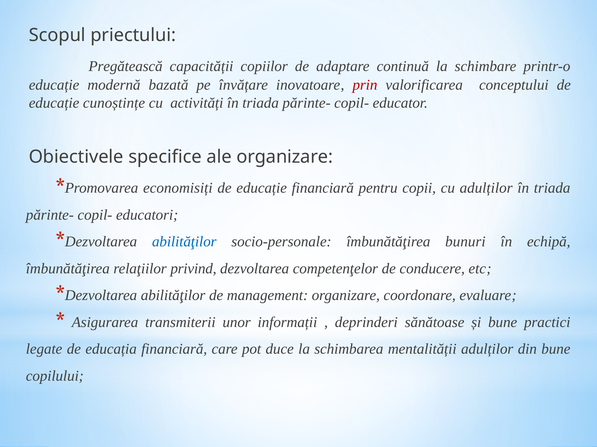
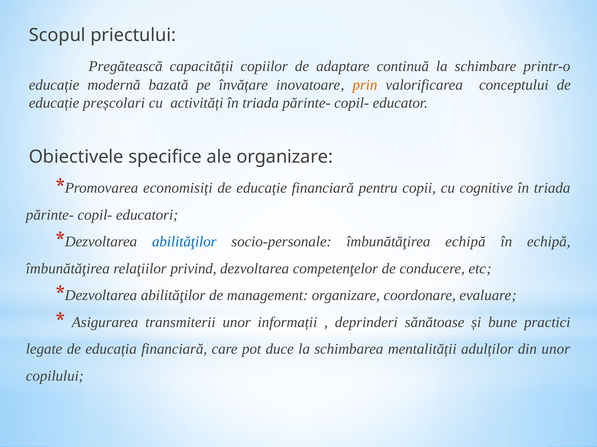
prin colour: red -> orange (365, 85)
cunoștințe: cunoștințe -> preșcolari (114, 103)
cu adulților: adulților -> cognitive (486, 188)
îmbunătăţirea bunuri: bunuri -> echipă (465, 242)
din bune: bune -> unor (556, 350)
